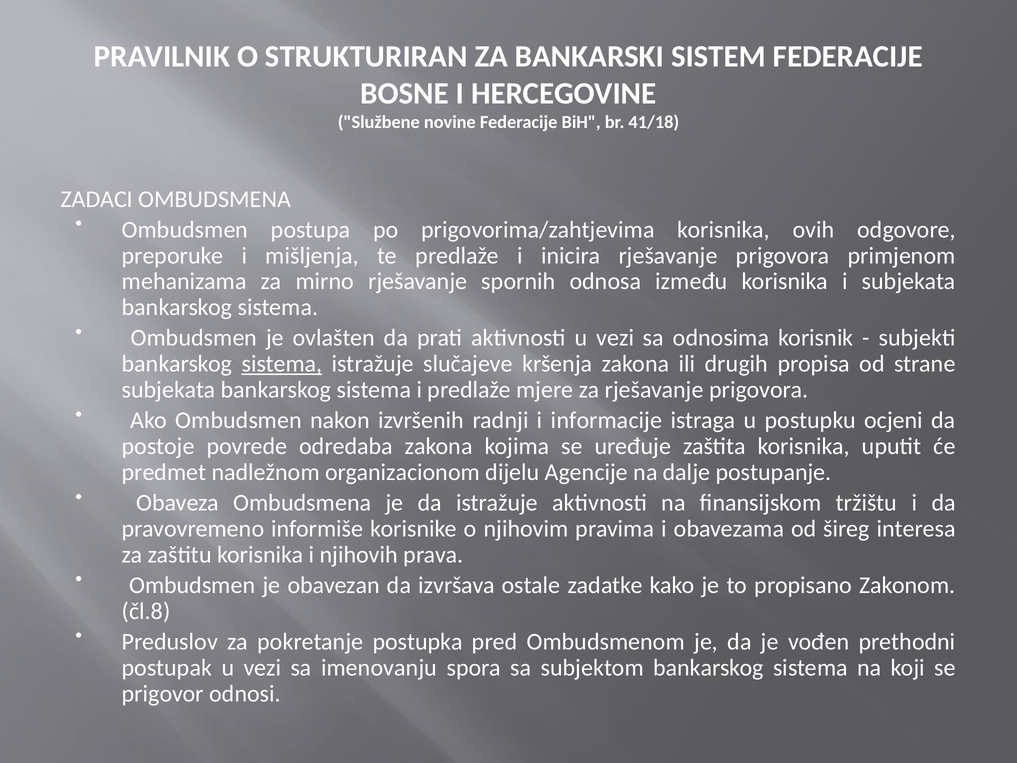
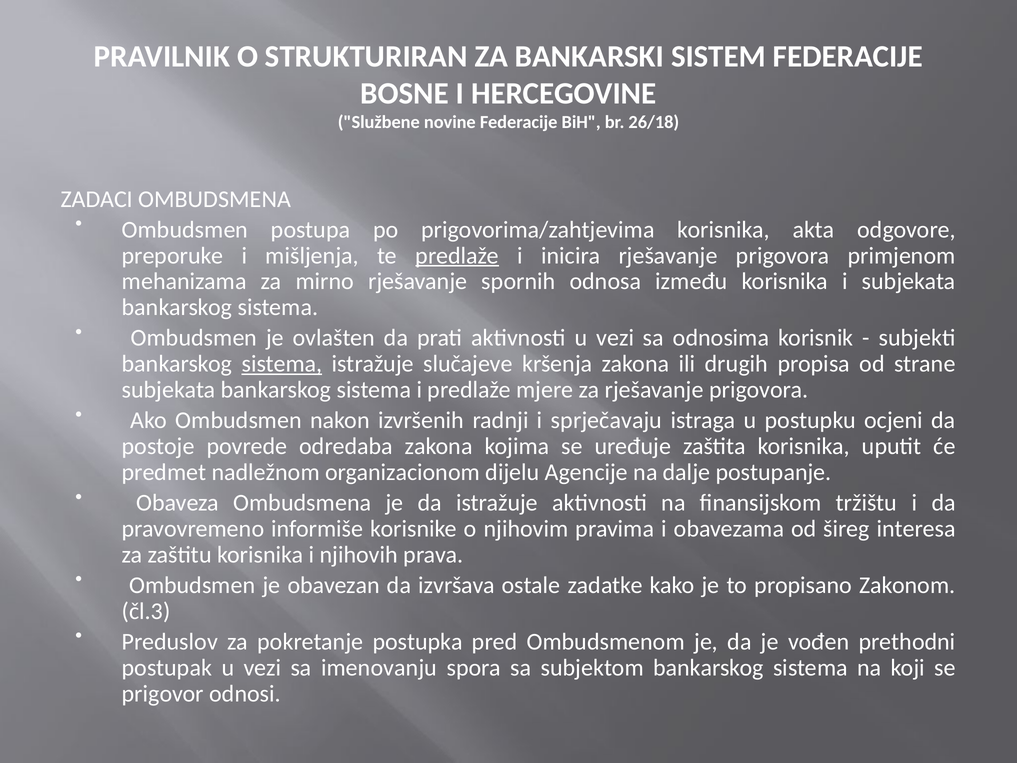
41/18: 41/18 -> 26/18 (654, 122)
ovih: ovih -> akta (813, 230)
predlaže underline: none -> present (457, 256)
informacije: informacije -> sprječavaju (607, 420)
čl.8: čl.8 -> čl.3 (146, 611)
